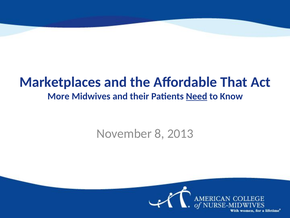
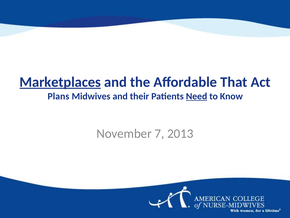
Marketplaces underline: none -> present (60, 82)
More: More -> Plans (58, 96)
8: 8 -> 7 (159, 133)
